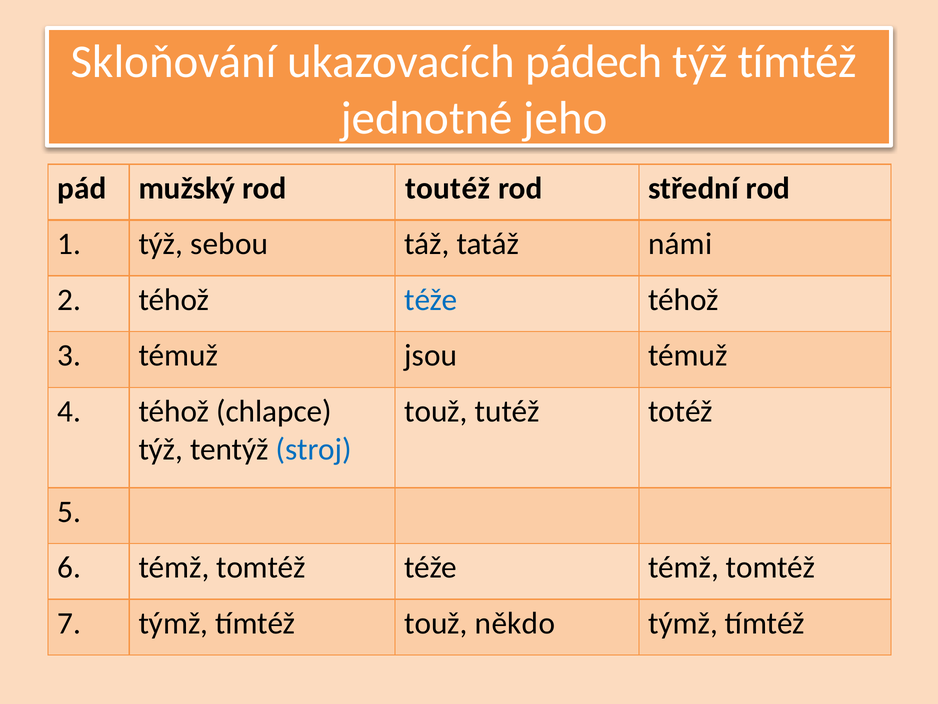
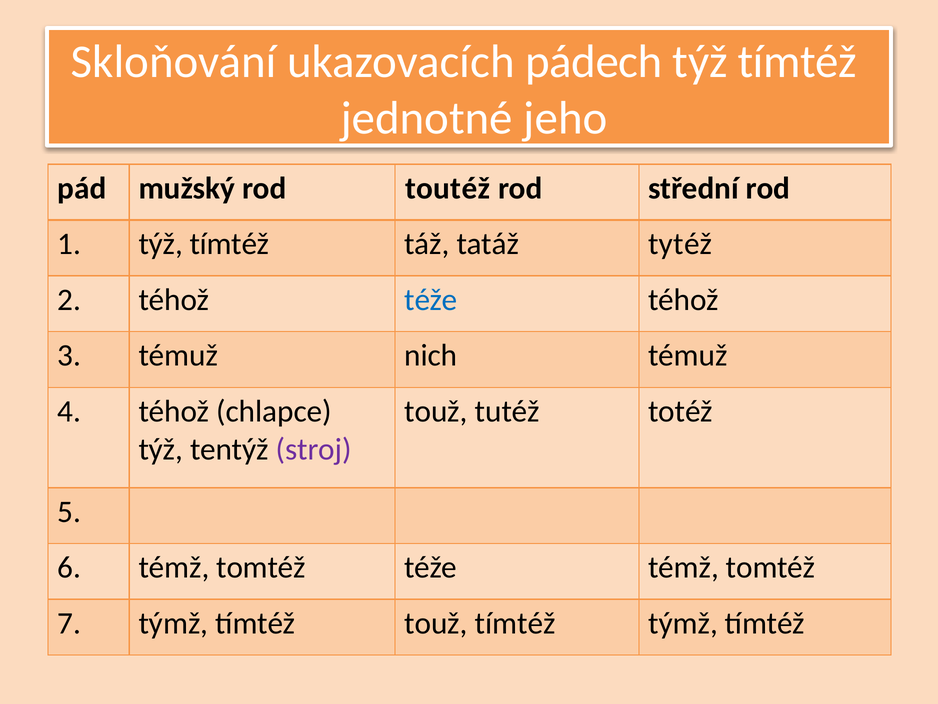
1 týž sebou: sebou -> tímtéž (230, 244)
námi: námi -> tytéž (680, 244)
jsou: jsou -> nich (431, 355)
stroj colour: blue -> purple (314, 449)
touž někdo: někdo -> tímtéž (515, 623)
